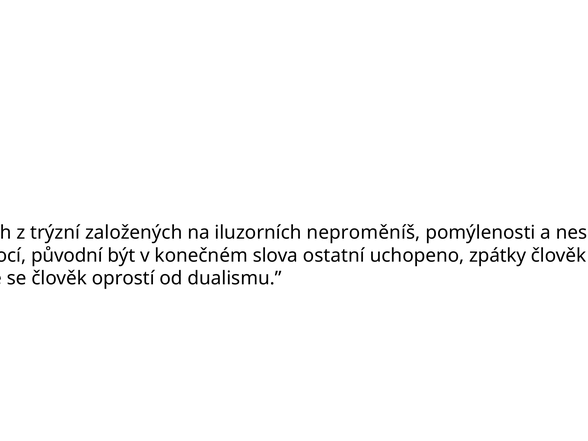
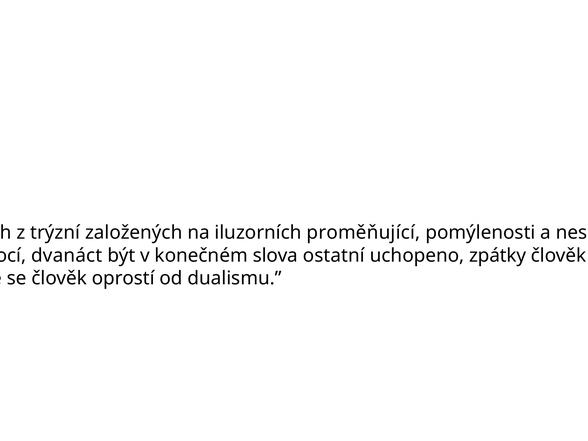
neproměníš: neproměníš -> proměňující (363, 233)
původní: původní -> dvanáct (67, 255)
